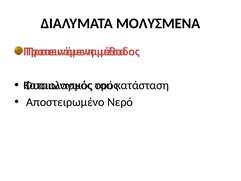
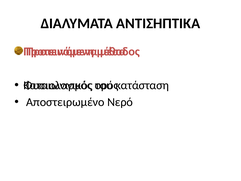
ΜΟΛΥΣΜΕΝΑ: ΜΟΛΥΣΜΕΝΑ -> ΑΝΤΙΣΗΠΤΙΚΑ (158, 23)
